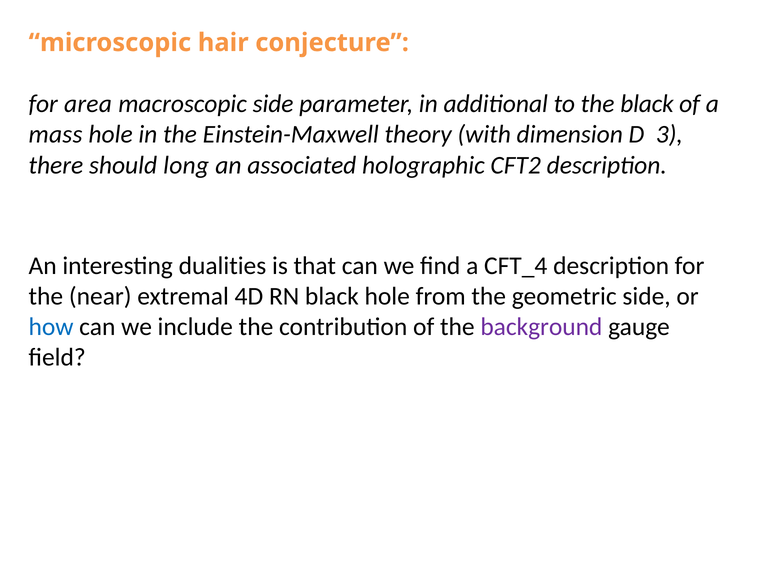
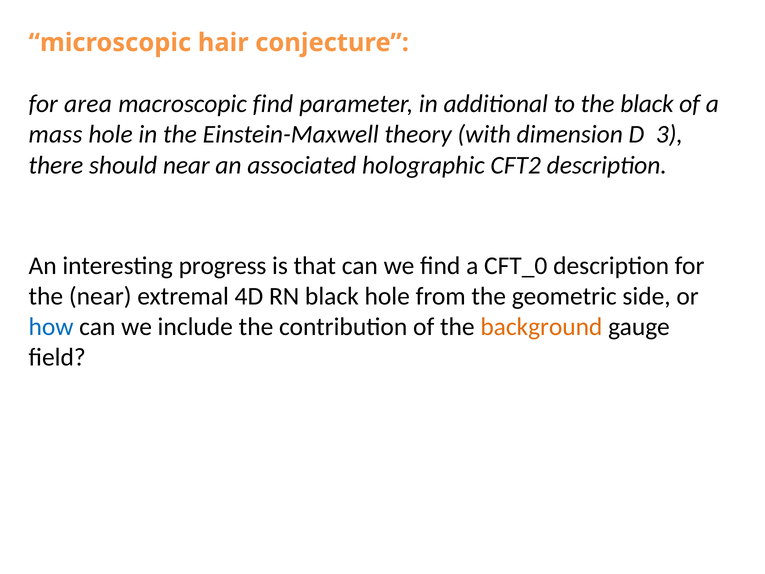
macroscopic side: side -> find (273, 104)
should long: long -> near (186, 165)
dualities: dualities -> progress (223, 266)
CFT_4: CFT_4 -> CFT_0 (516, 266)
background colour: purple -> orange (541, 327)
